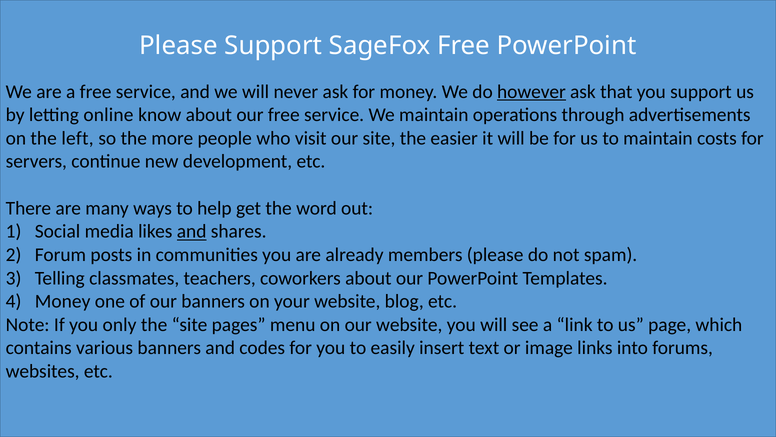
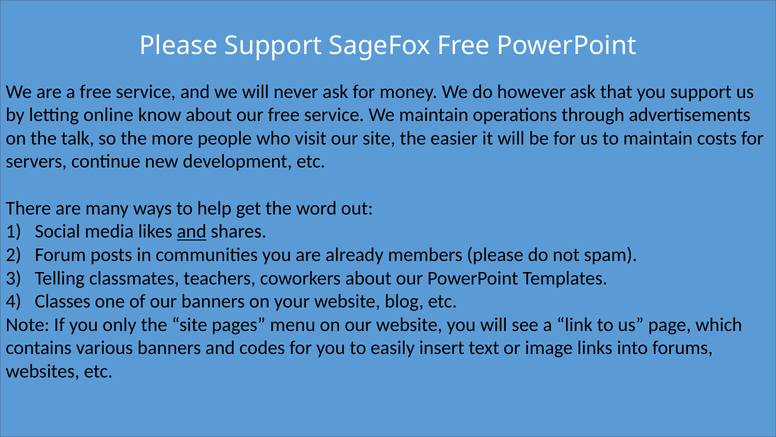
however underline: present -> none (531, 92)
left: left -> talk (78, 138)
Money: Money -> Classes (63, 301)
